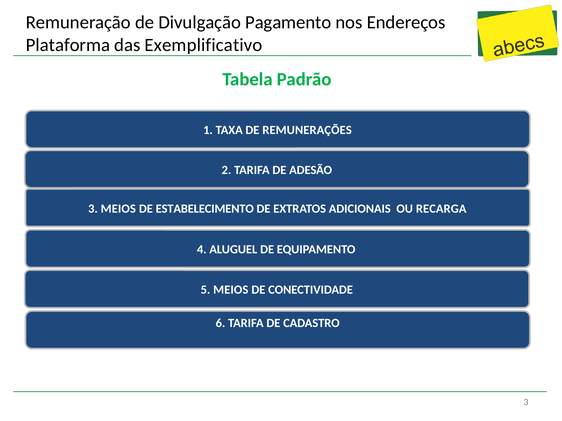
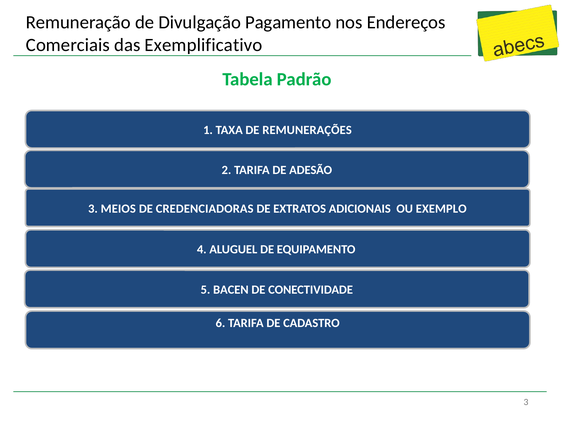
Plataforma: Plataforma -> Comerciais (68, 45)
ESTABELECIMENTO: ESTABELECIMENTO -> CREDENCIADORAS (205, 209)
RECARGA: RECARGA -> EXEMPLO (441, 209)
5 MEIOS: MEIOS -> BACEN (231, 290)
